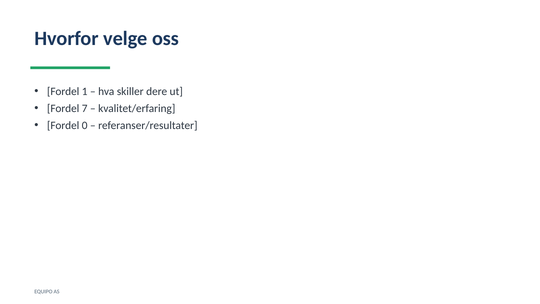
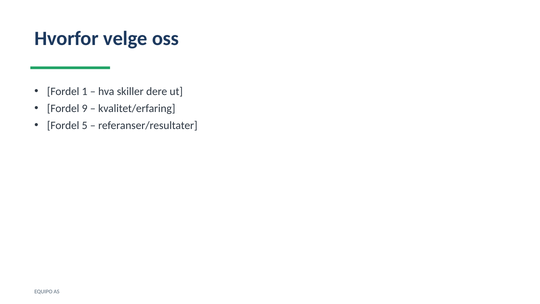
7: 7 -> 9 (85, 108)
0: 0 -> 5 (85, 125)
